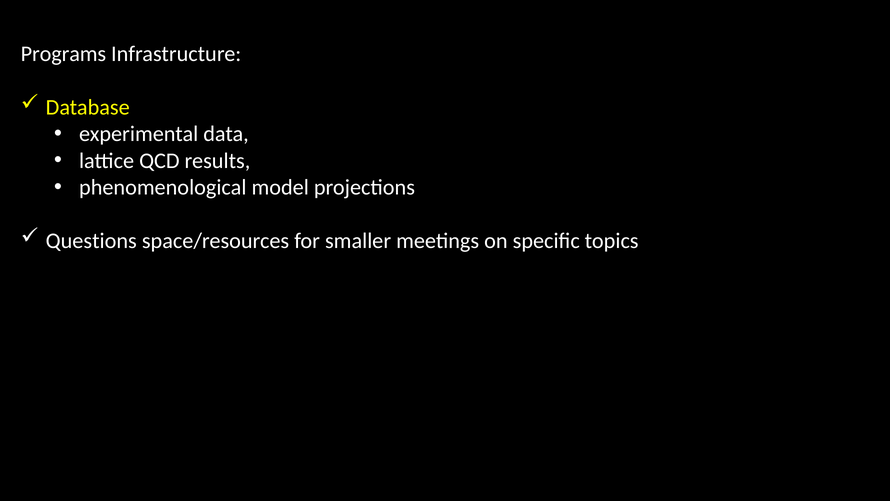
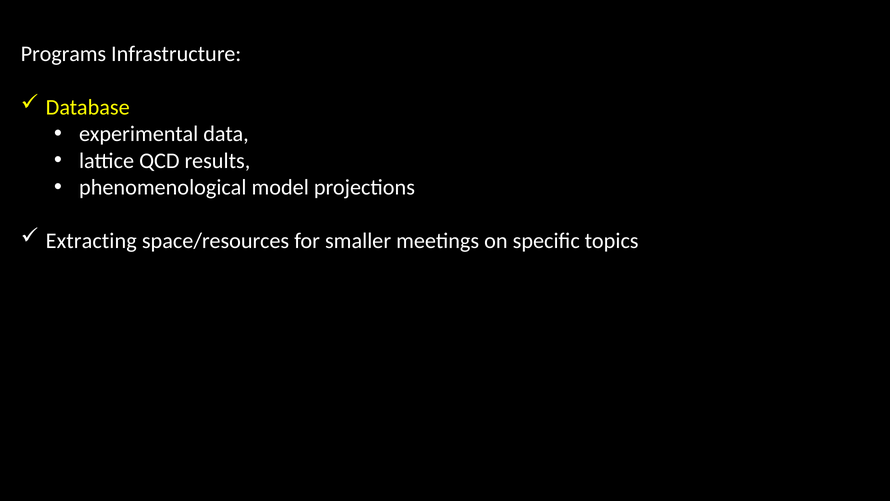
Questions: Questions -> Extracting (91, 241)
